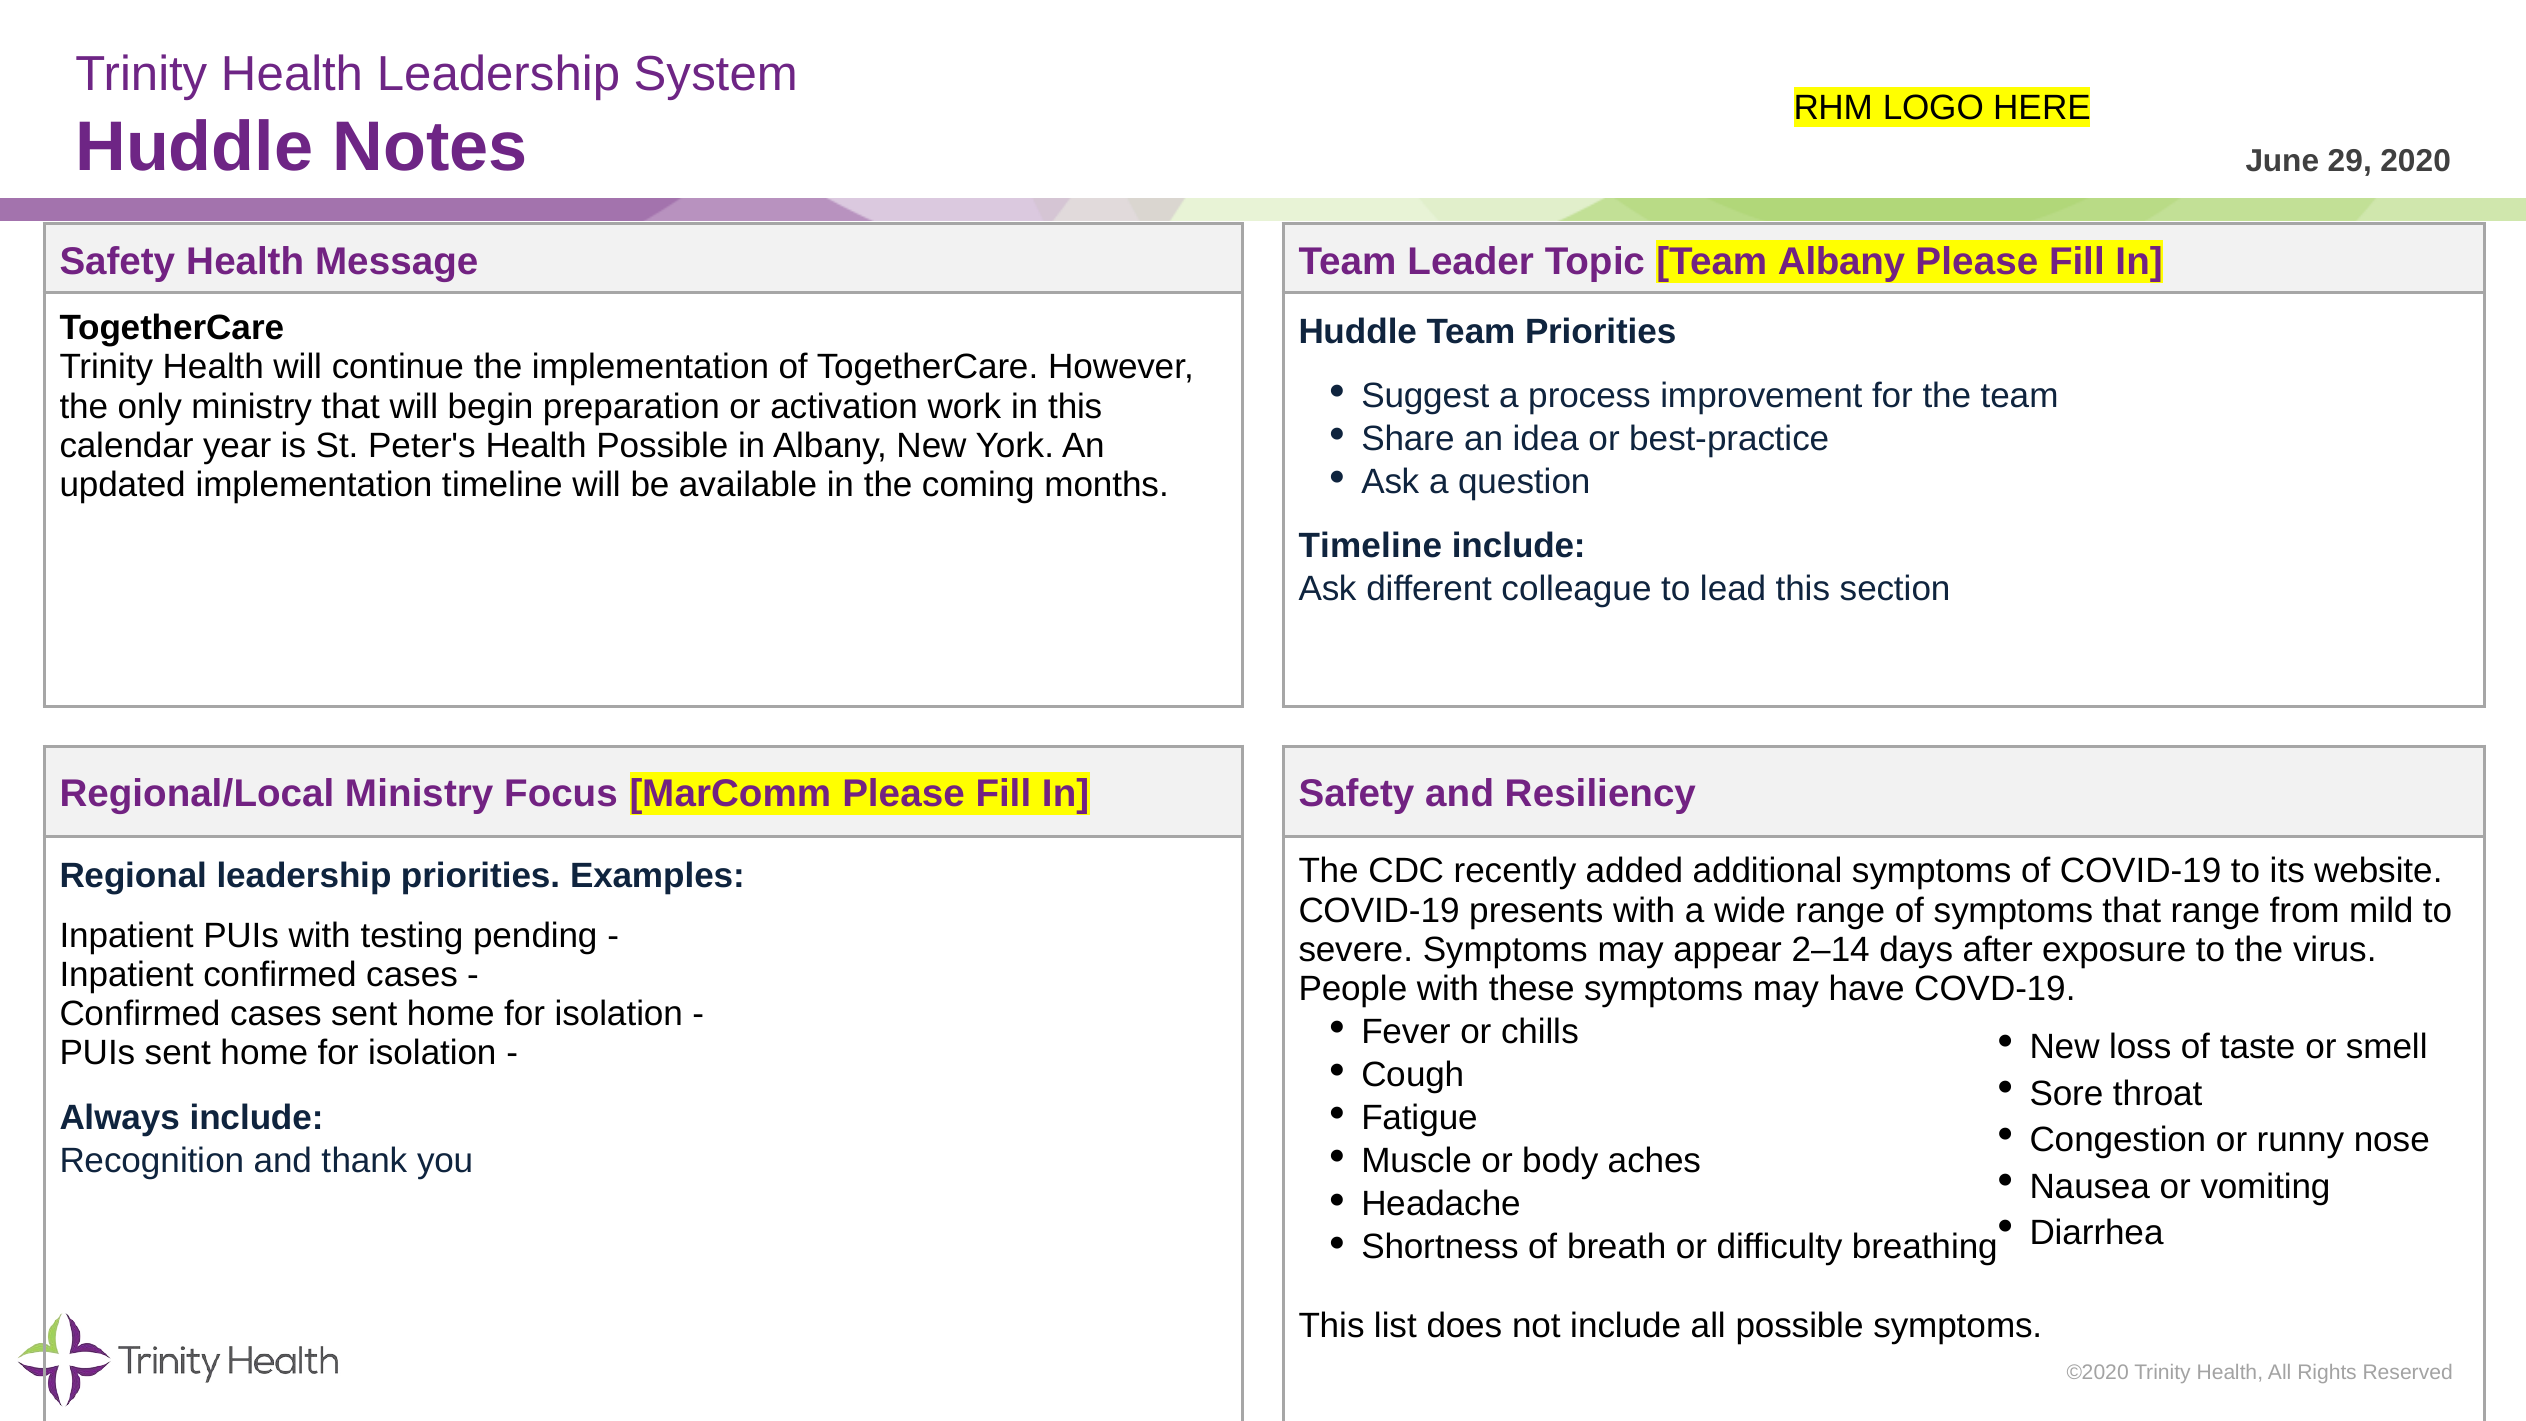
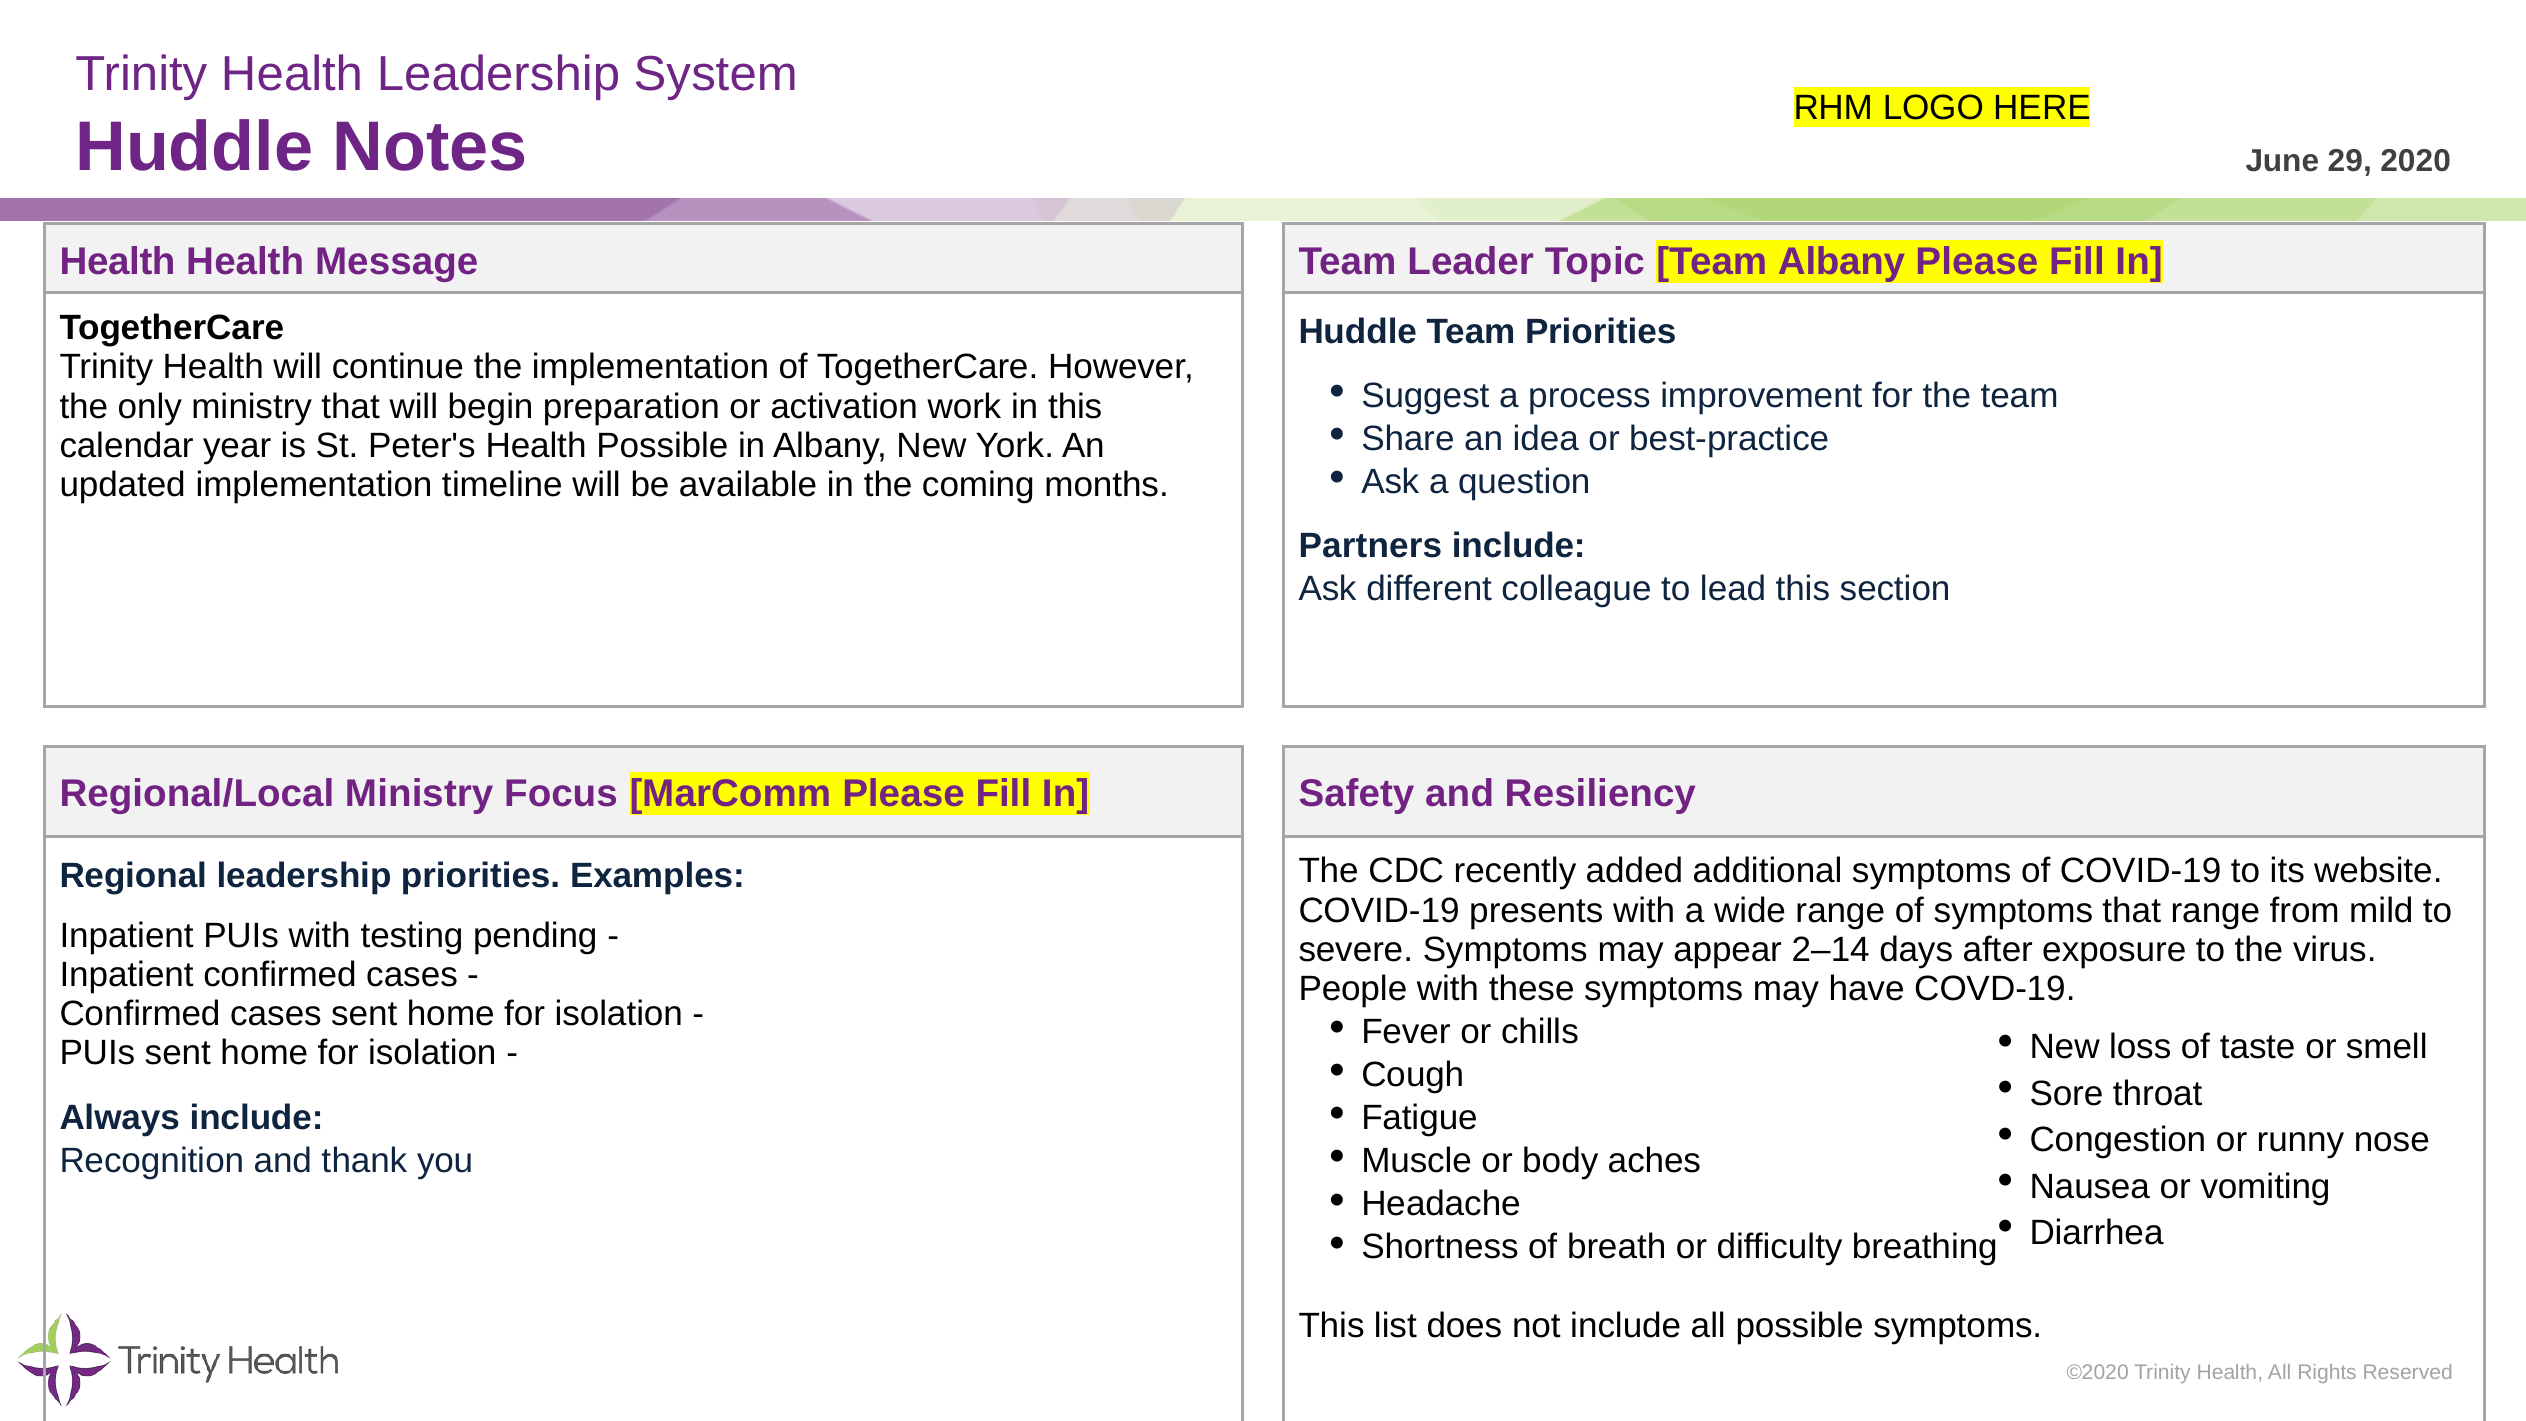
Safety: Safety -> Health (118, 262)
Timeline: Timeline -> Partners (1370, 546)
